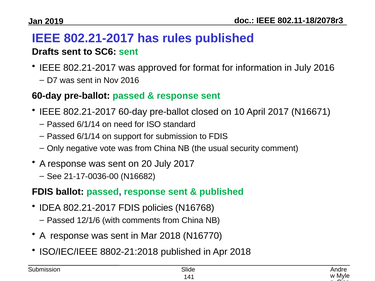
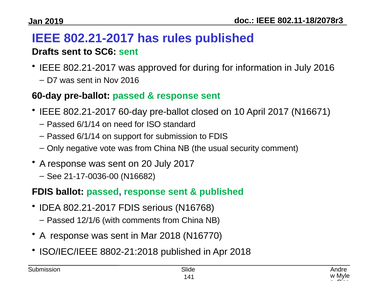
format: format -> during (206, 68)
policies: policies -> serious (158, 208)
